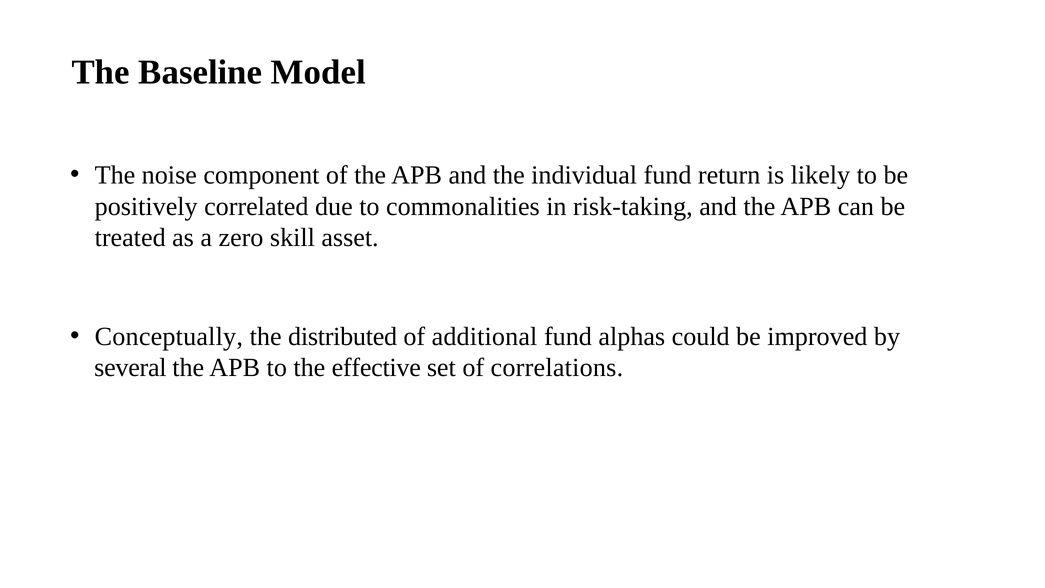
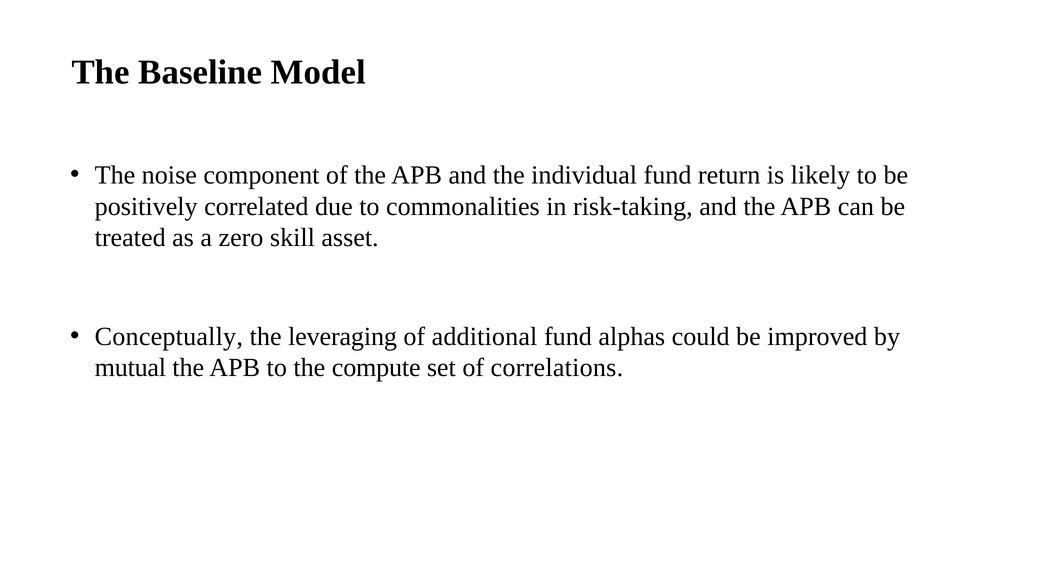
distributed: distributed -> leveraging (343, 336)
several: several -> mutual (130, 368)
effective: effective -> compute (376, 368)
